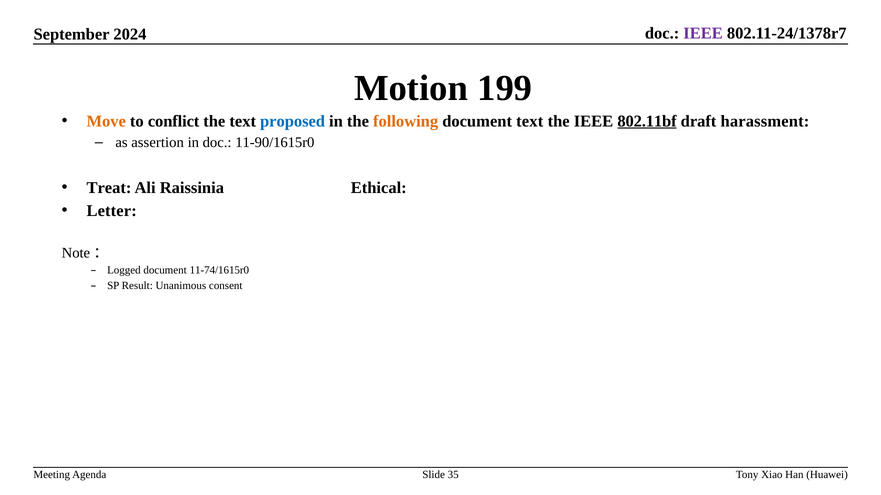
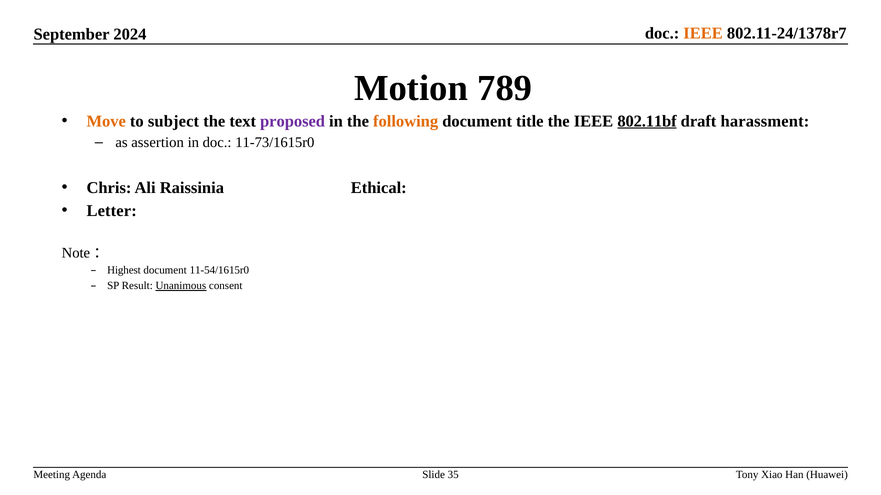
IEEE colour: purple -> orange (703, 33)
199: 199 -> 789 (505, 88)
conflict: conflict -> subject (174, 121)
proposed colour: blue -> purple (293, 121)
document text: text -> title (530, 121)
11-90/1615r0: 11-90/1615r0 -> 11-73/1615r0 (275, 143)
Treat: Treat -> Chris (109, 188)
Logged: Logged -> Highest (124, 271)
11-74/1615r0: 11-74/1615r0 -> 11-54/1615r0 (219, 271)
Unanimous underline: none -> present (181, 286)
